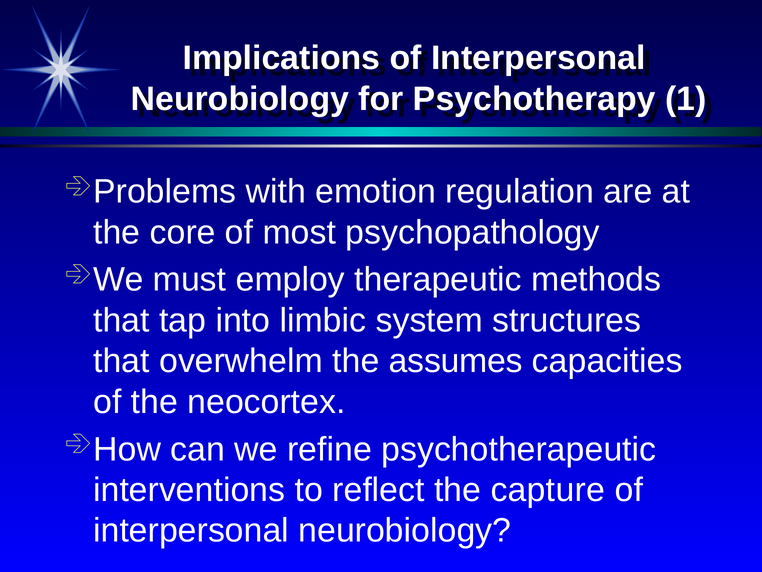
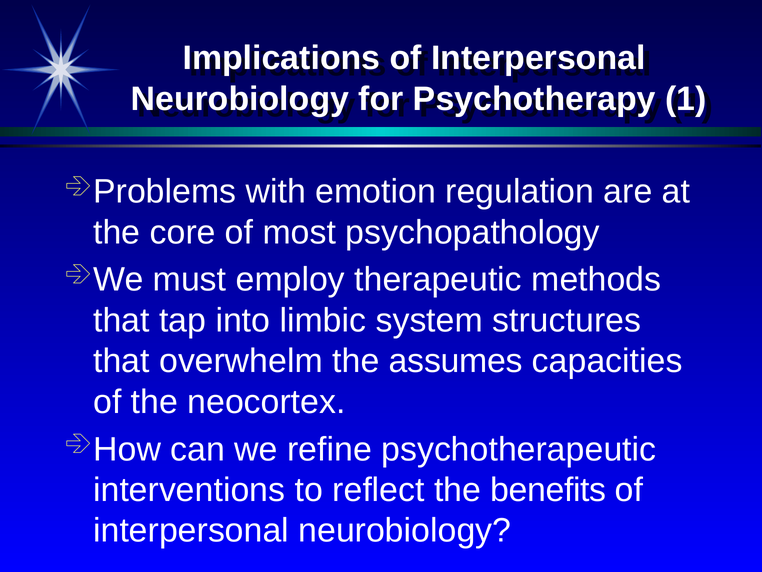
capture: capture -> benefits (548, 490)
